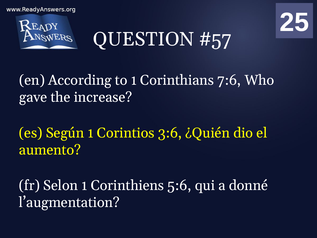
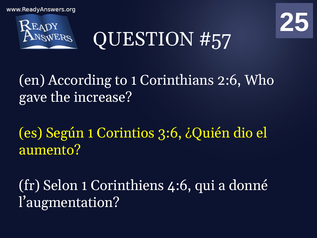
7:6: 7:6 -> 2:6 (229, 80)
5:6: 5:6 -> 4:6 (179, 185)
